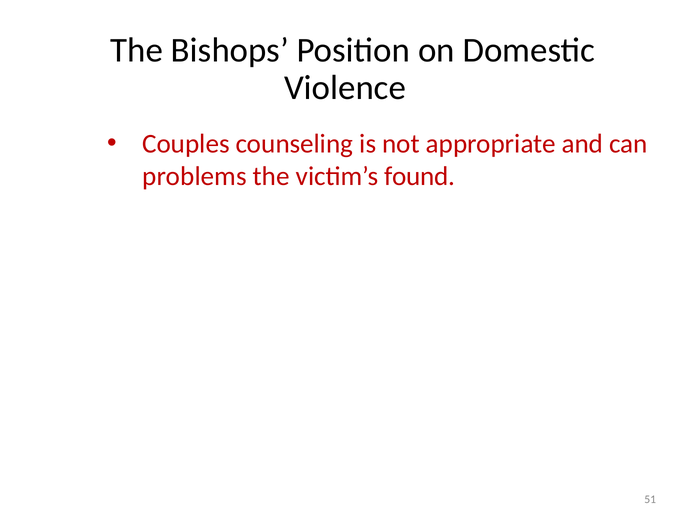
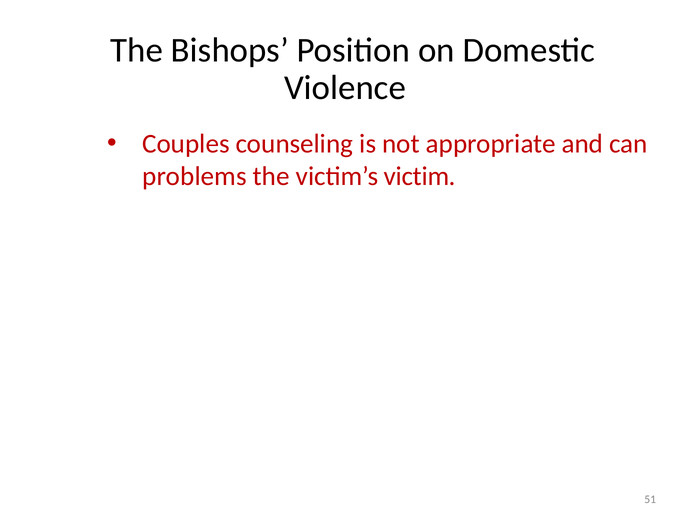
found: found -> victim (420, 176)
